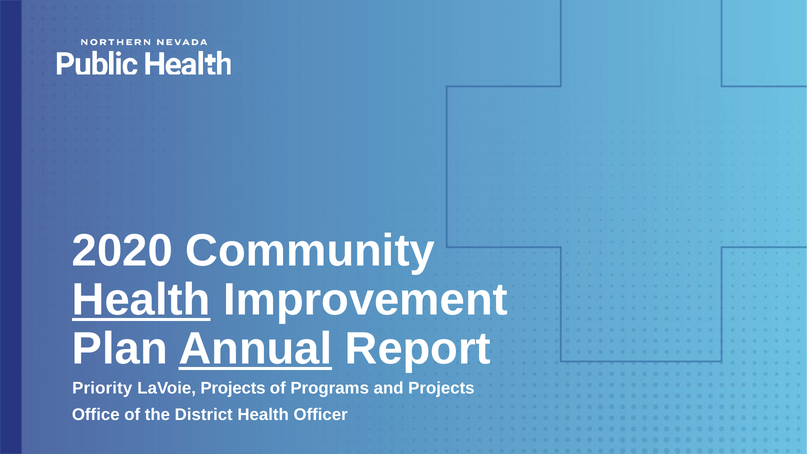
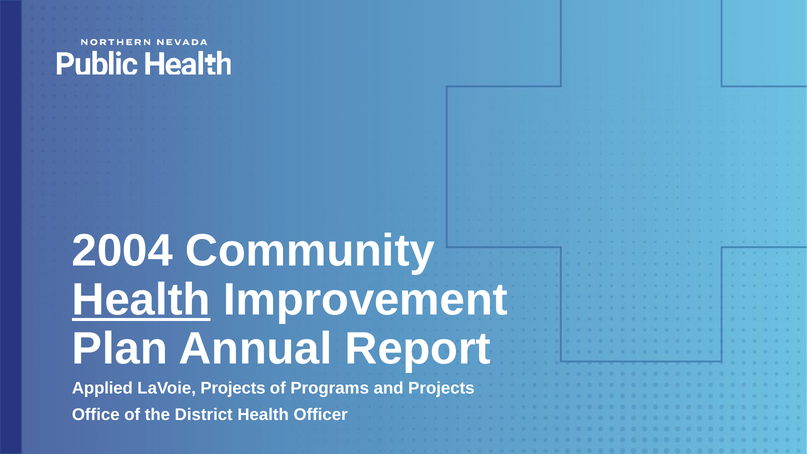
2020: 2020 -> 2004 (122, 251)
Annual underline: present -> none (255, 349)
Priority: Priority -> Applied (102, 388)
